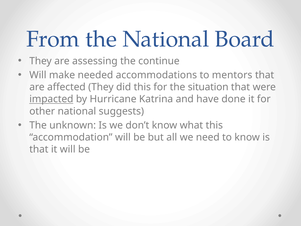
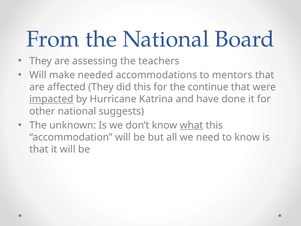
continue: continue -> teachers (159, 61)
situation: situation -> continue (208, 87)
what underline: none -> present (191, 125)
